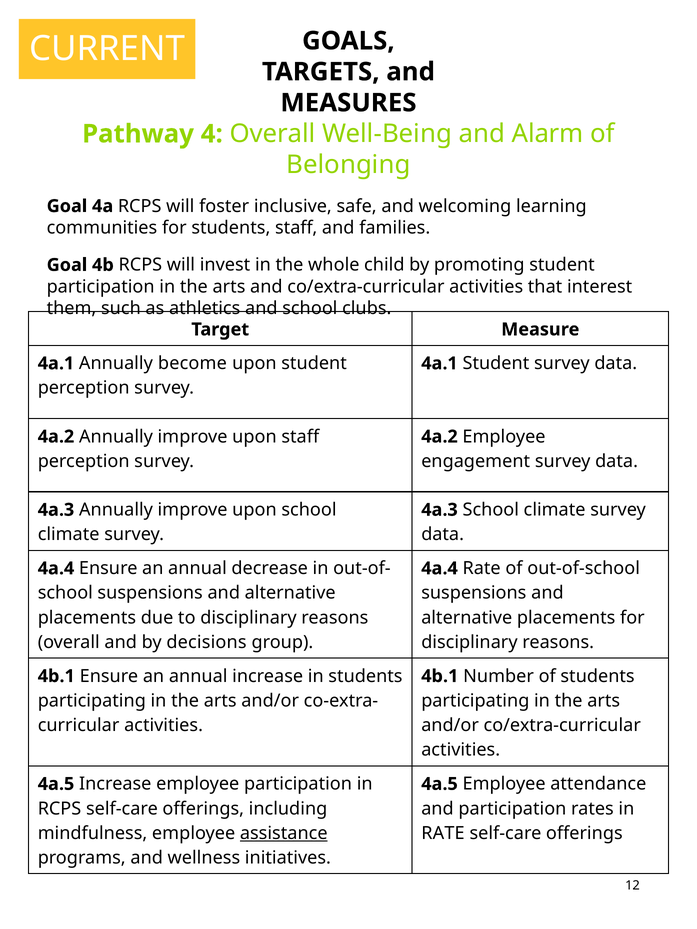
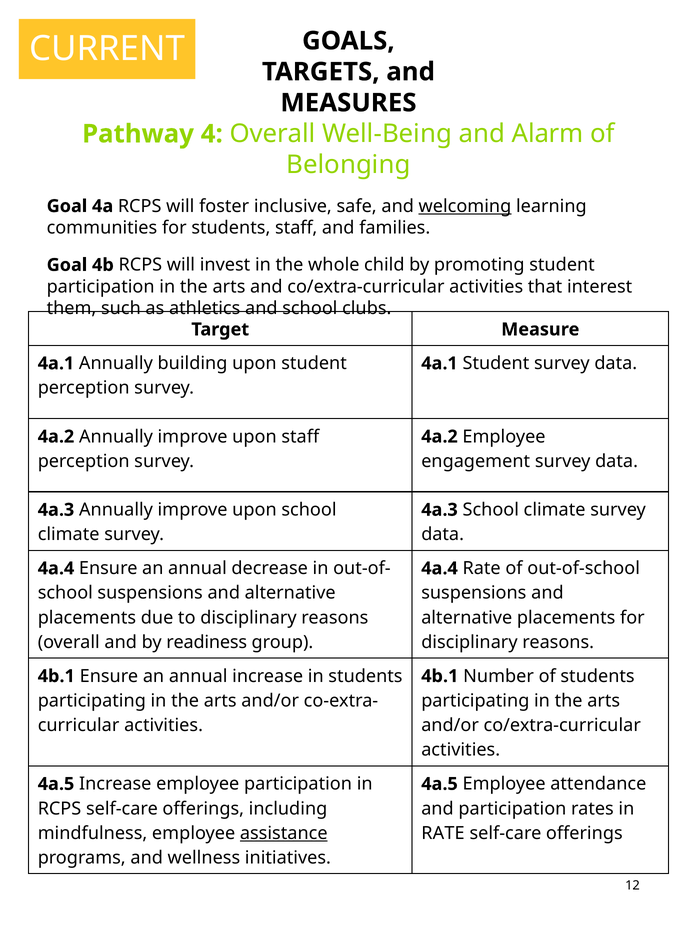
welcoming underline: none -> present (465, 206)
become: become -> building (193, 364)
decisions: decisions -> readiness (207, 642)
